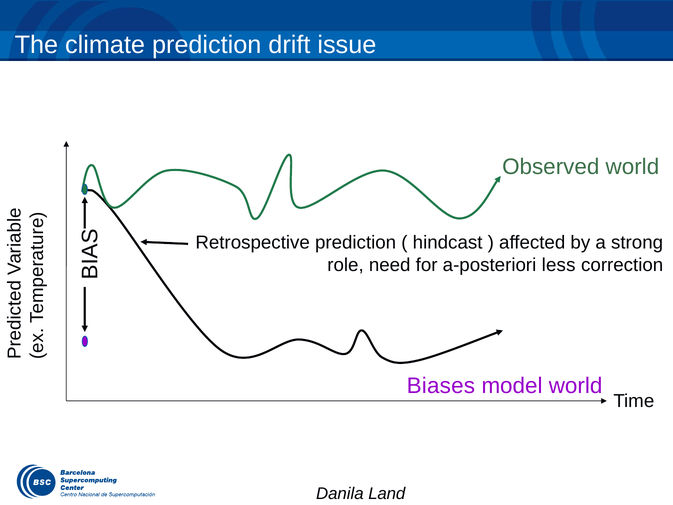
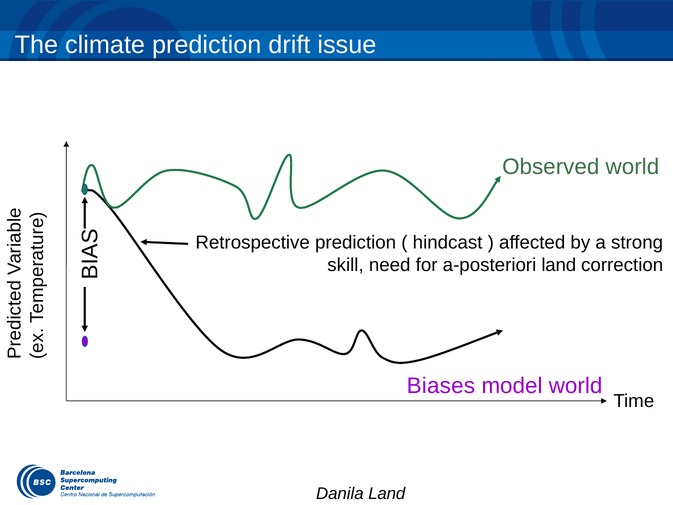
role: role -> skill (346, 265)
a-posteriori less: less -> land (559, 265)
